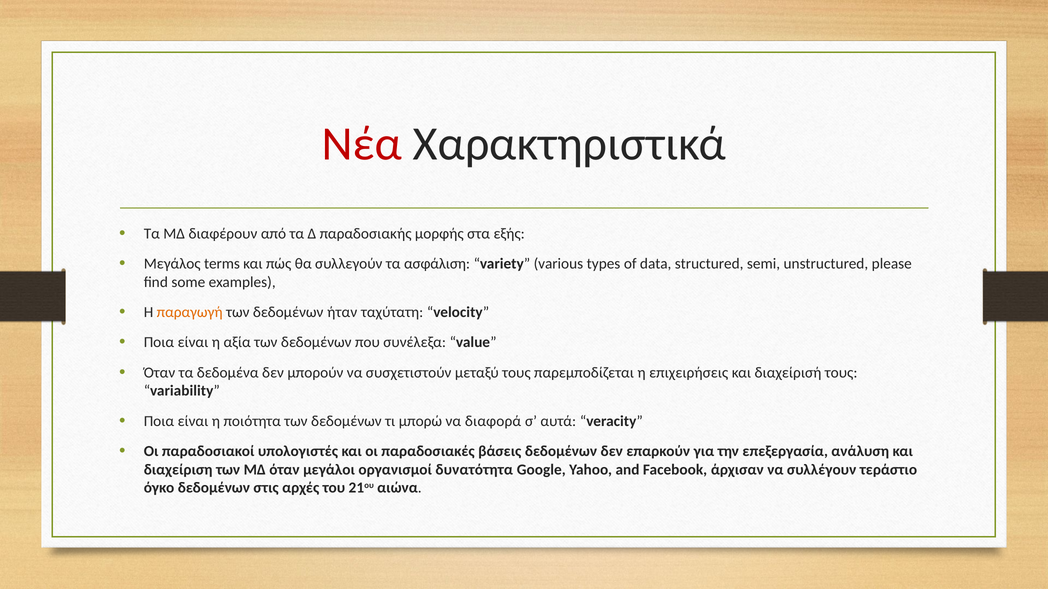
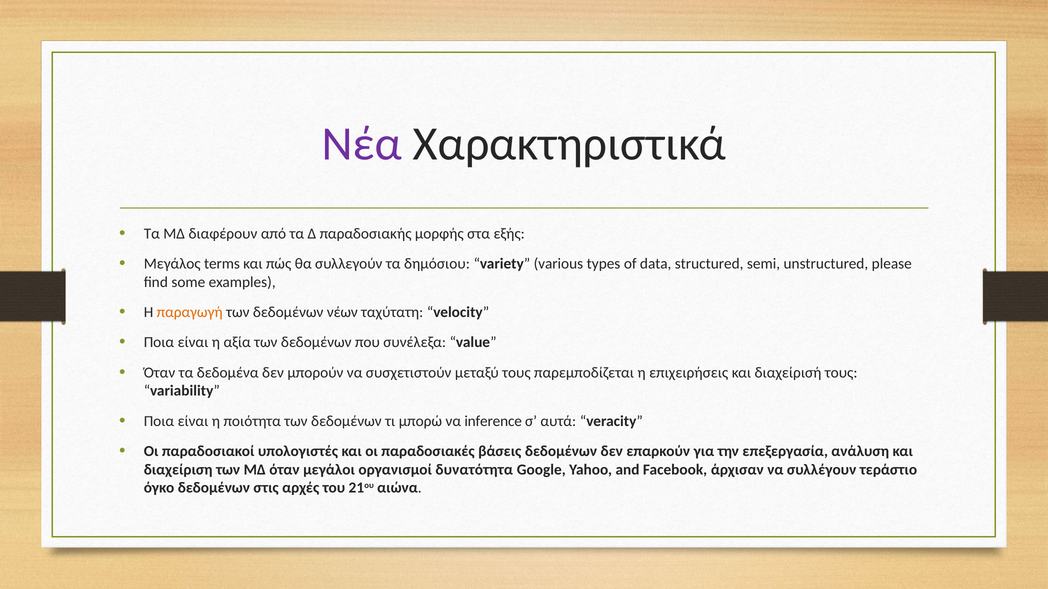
Νέα colour: red -> purple (362, 144)
ασφάλιση: ασφάλιση -> δημόσιου (437, 264)
ήταν: ήταν -> νέων (342, 313)
διαφορά: διαφορά -> inference (493, 421)
